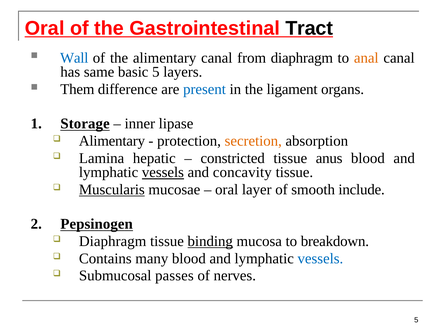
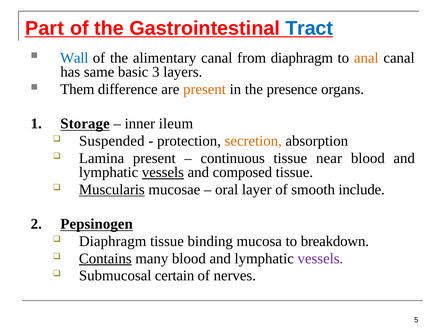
Oral: Oral -> Part (45, 28)
Tract colour: black -> blue (309, 28)
basic 5: 5 -> 3 (156, 72)
present colour: blue -> orange (204, 89)
ligament: ligament -> presence (292, 89)
lipase: lipase -> ileum (176, 124)
Alimentary: Alimentary -> Suspended (112, 141)
Lamina hepatic: hepatic -> present (154, 158)
constricted: constricted -> continuous (233, 158)
anus: anus -> near (329, 158)
concavity: concavity -> composed (242, 172)
binding underline: present -> none (210, 241)
Contains underline: none -> present (105, 258)
vessels colour: blue -> purple (320, 258)
passes: passes -> certain (175, 275)
